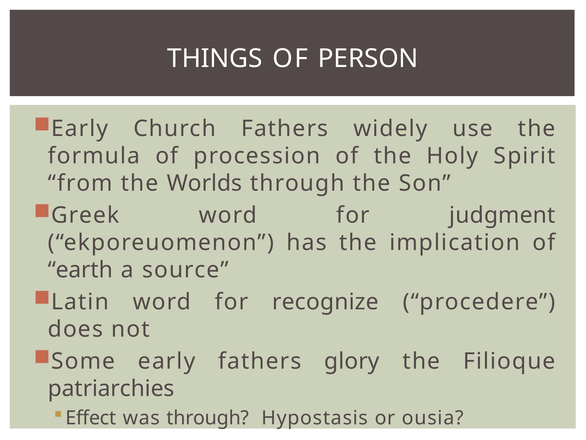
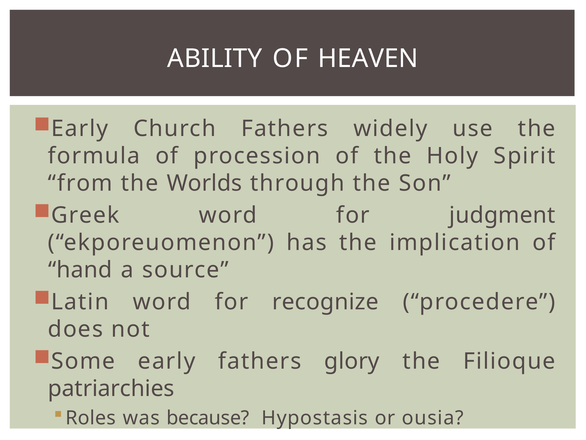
THINGS: THINGS -> ABILITY (215, 58)
PERSON: PERSON -> HEAVEN (368, 58)
earth: earth -> hand (80, 270)
Effect: Effect -> Roles (91, 417)
was through: through -> because (208, 417)
